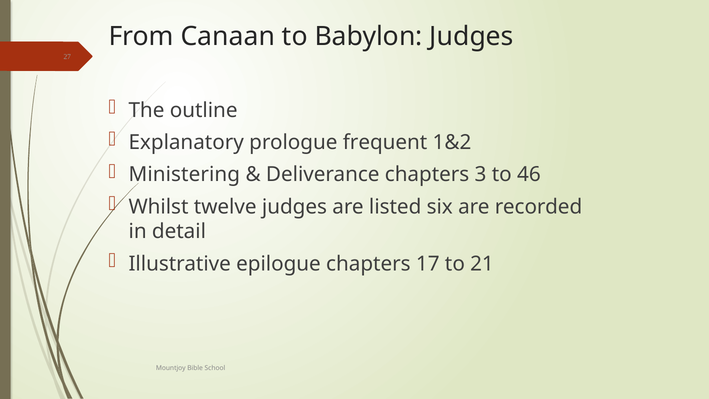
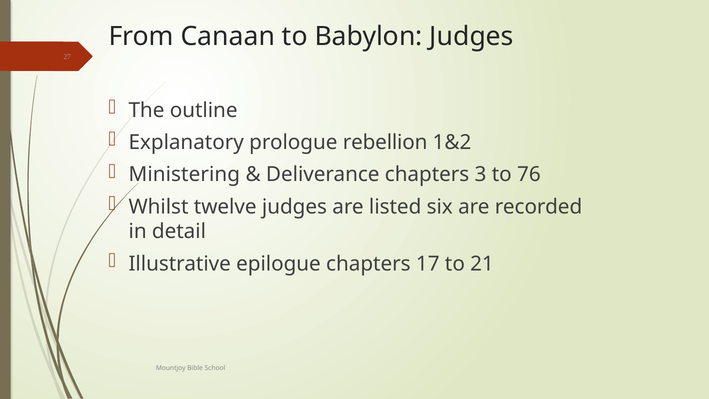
frequent: frequent -> rebellion (385, 142)
46: 46 -> 76 (529, 175)
